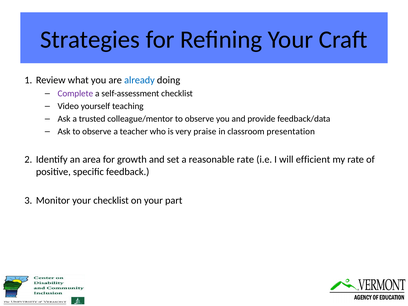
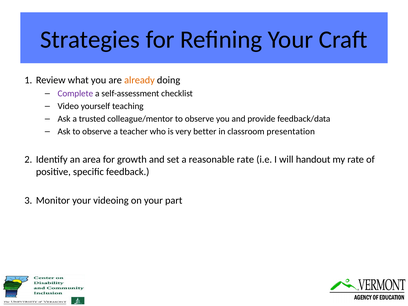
already colour: blue -> orange (139, 80)
praise: praise -> better (205, 132)
efficient: efficient -> handout (313, 160)
your checklist: checklist -> videoing (111, 200)
